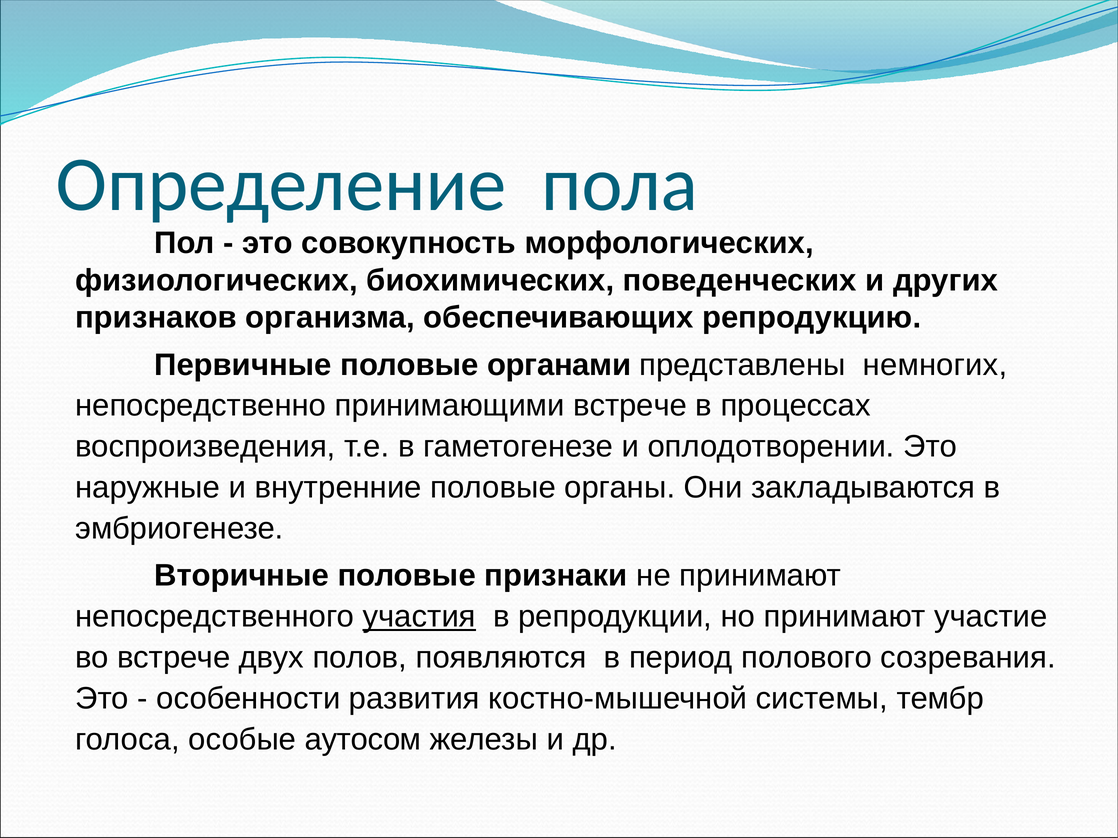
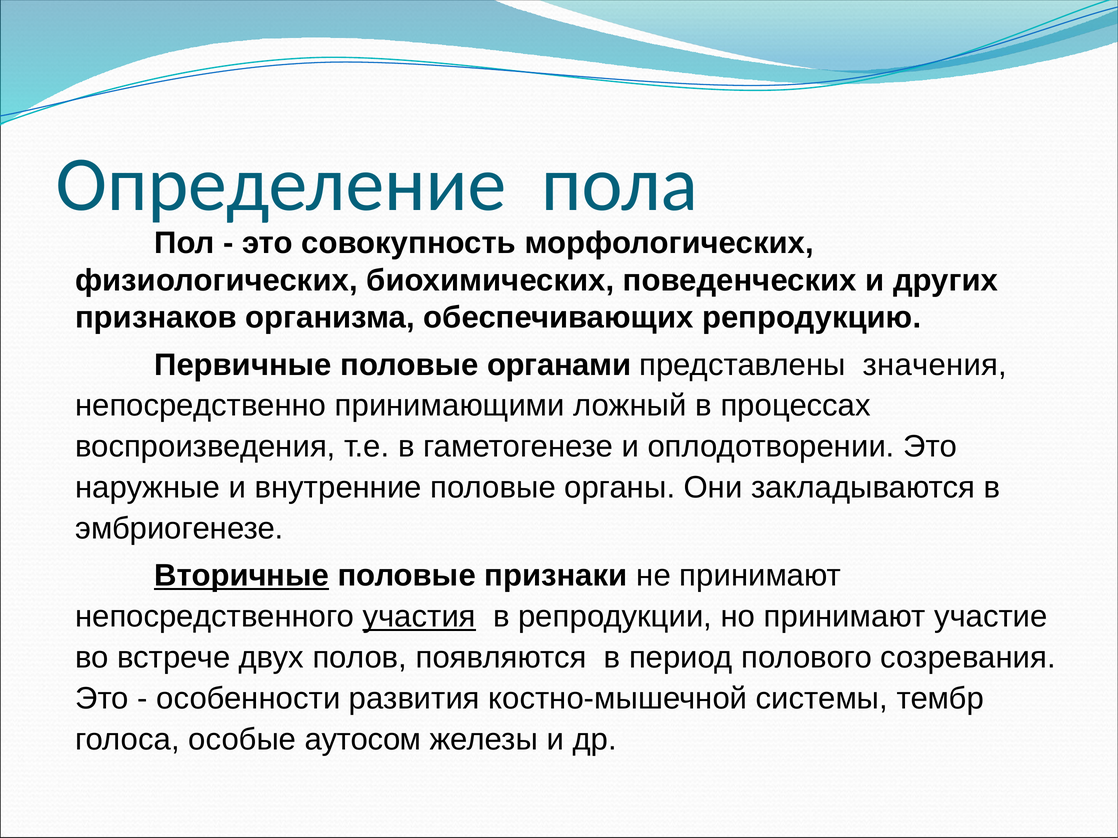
немногих: немногих -> значения (935, 365)
принимающими встрече: встрече -> ложный (630, 406)
Вторичные underline: none -> present (242, 576)
